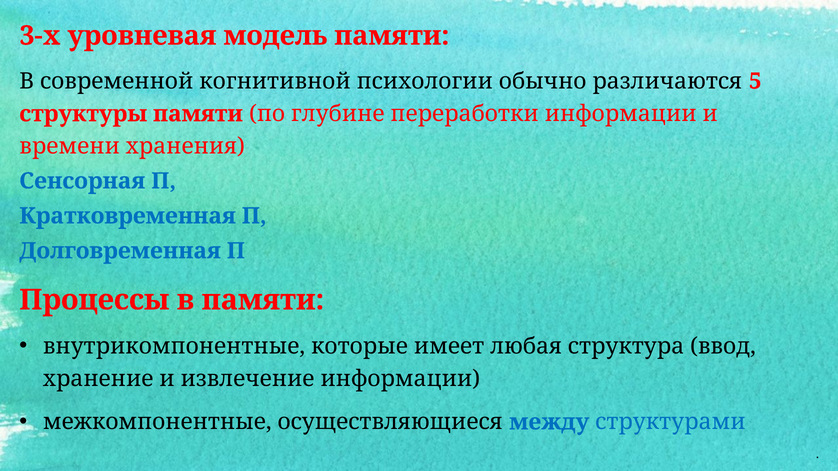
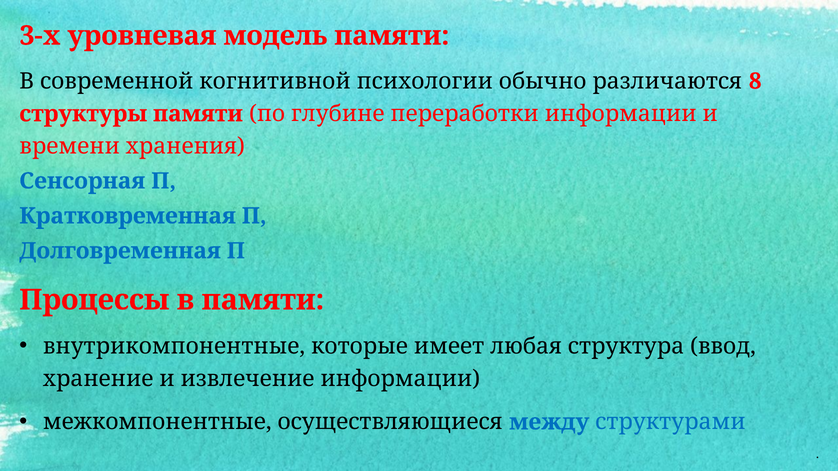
5: 5 -> 8 (755, 81)
